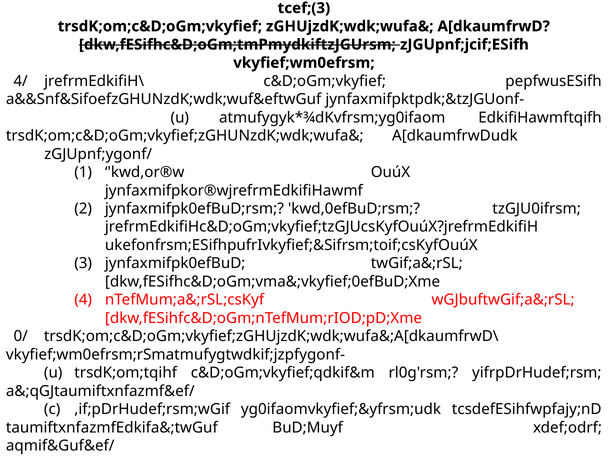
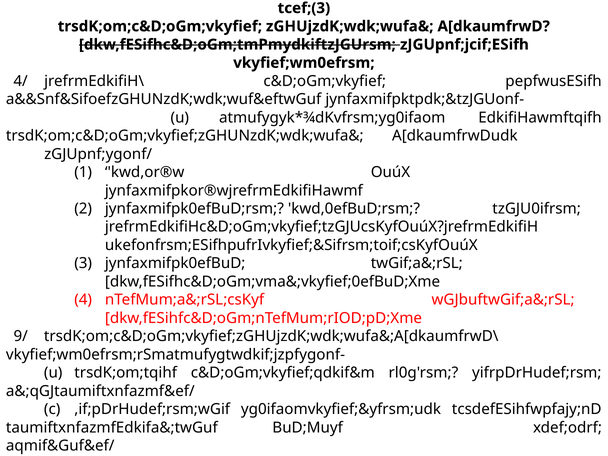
0/: 0/ -> 9/ (21, 336)
